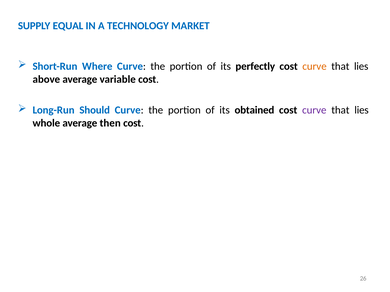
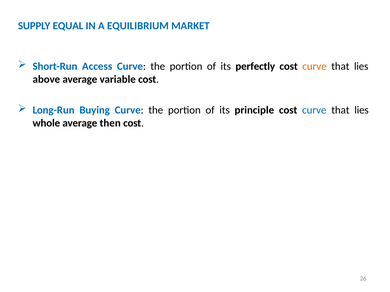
TECHNOLOGY: TECHNOLOGY -> EQUILIBRIUM (138, 26)
Where: Where -> Access (97, 66)
Should: Should -> Buying (95, 110)
obtained: obtained -> principle (254, 110)
curve colour: purple -> blue (314, 110)
